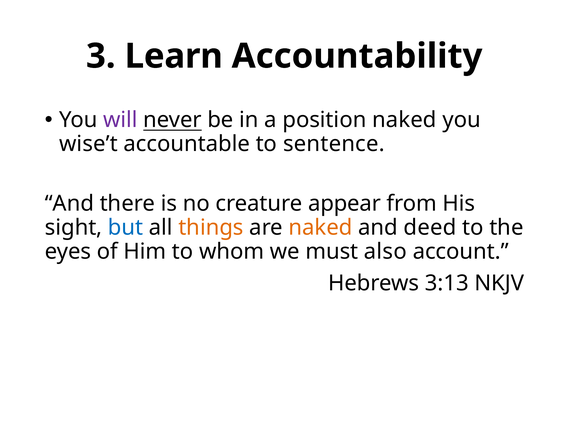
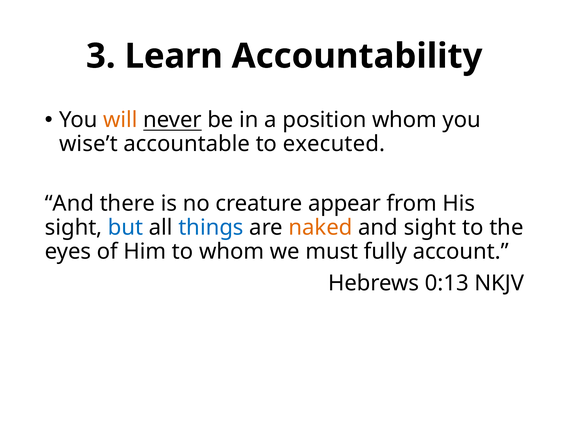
will colour: purple -> orange (120, 120)
position naked: naked -> whom (404, 120)
sentence: sentence -> executed (334, 144)
things colour: orange -> blue (211, 227)
and deed: deed -> sight (430, 227)
also: also -> fully (386, 251)
3:13: 3:13 -> 0:13 (447, 283)
